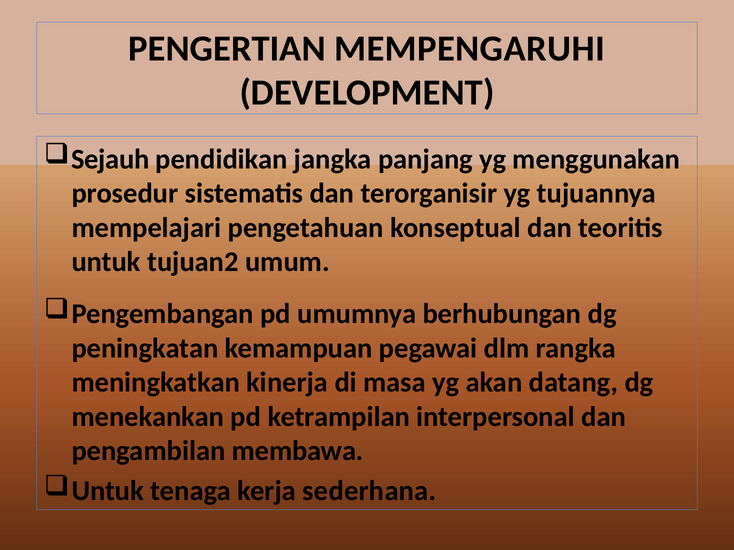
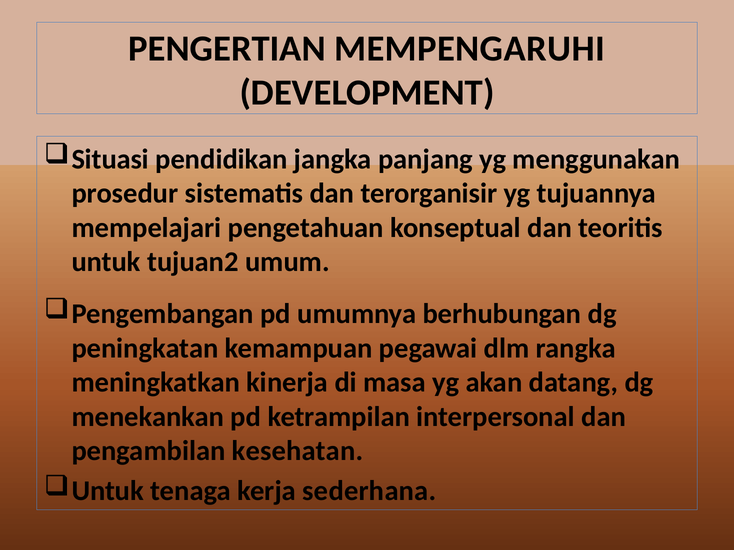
Sejauh: Sejauh -> Situasi (110, 159)
membawa: membawa -> kesehatan (298, 451)
